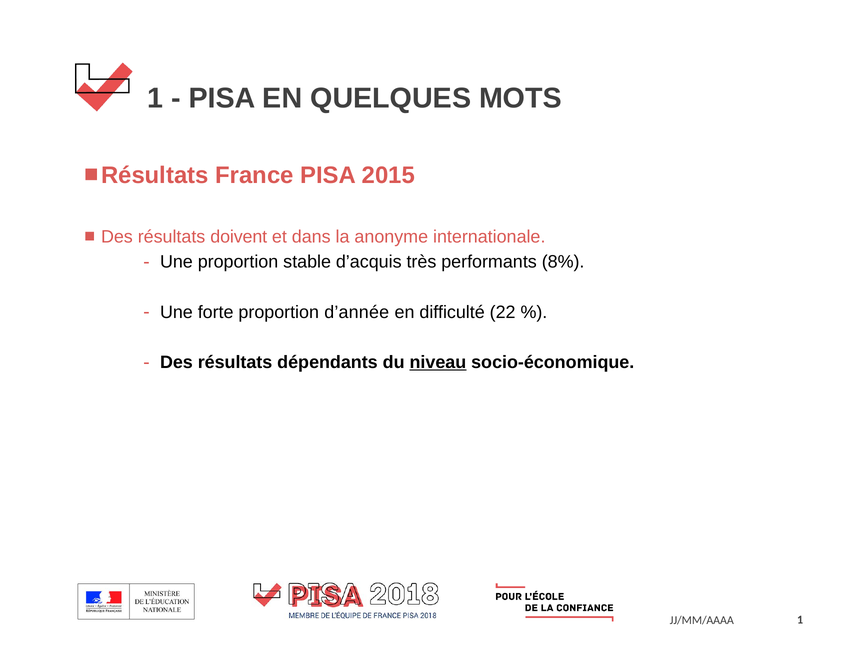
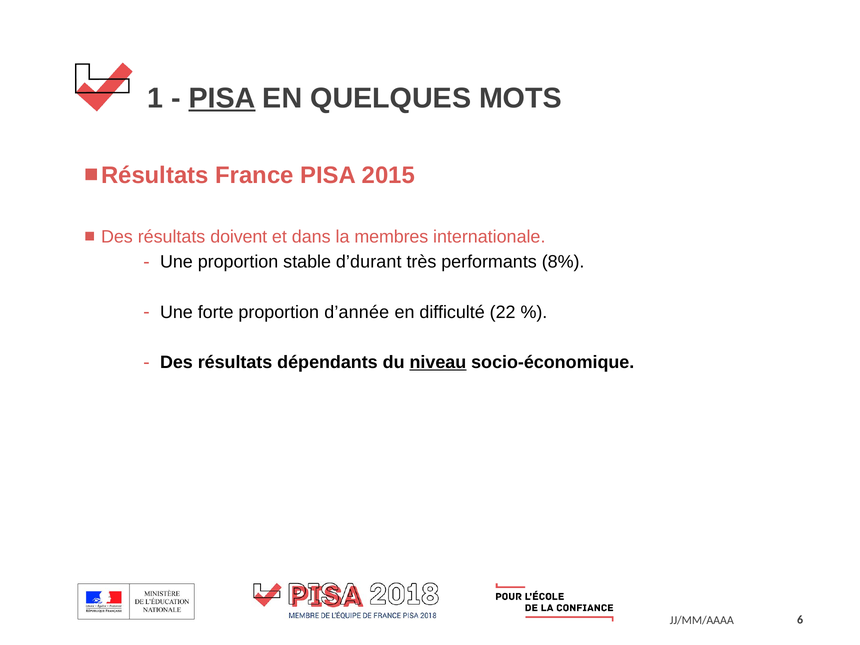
PISA underline: none -> present (222, 98)
anonyme: anonyme -> membres (391, 237)
d’acquis: d’acquis -> d’durant (369, 262)
1: 1 -> 6 (800, 620)
